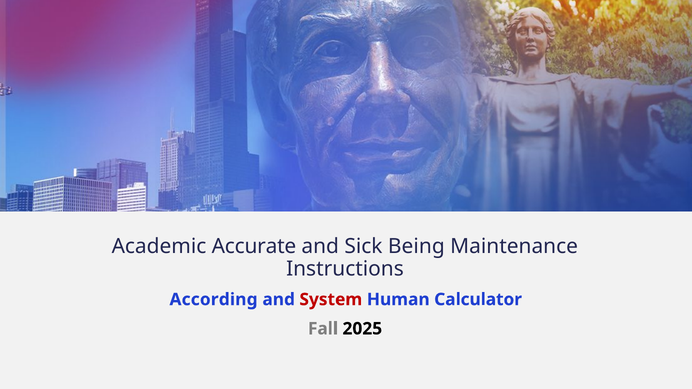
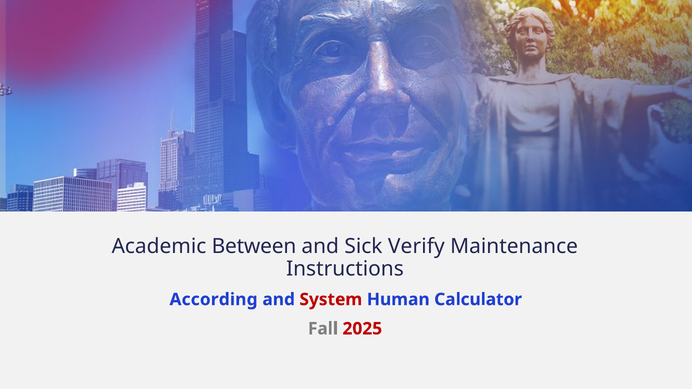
Accurate: Accurate -> Between (254, 246)
Being: Being -> Verify (416, 246)
2025 colour: black -> red (362, 329)
